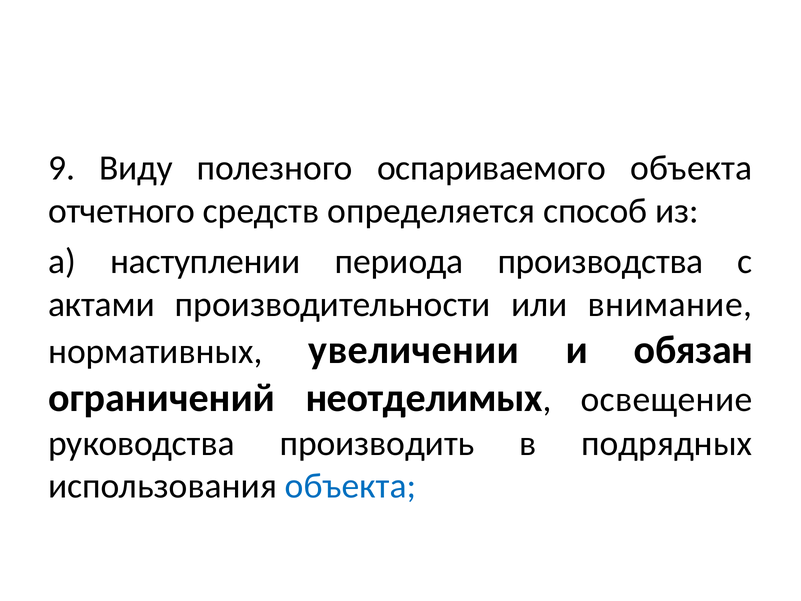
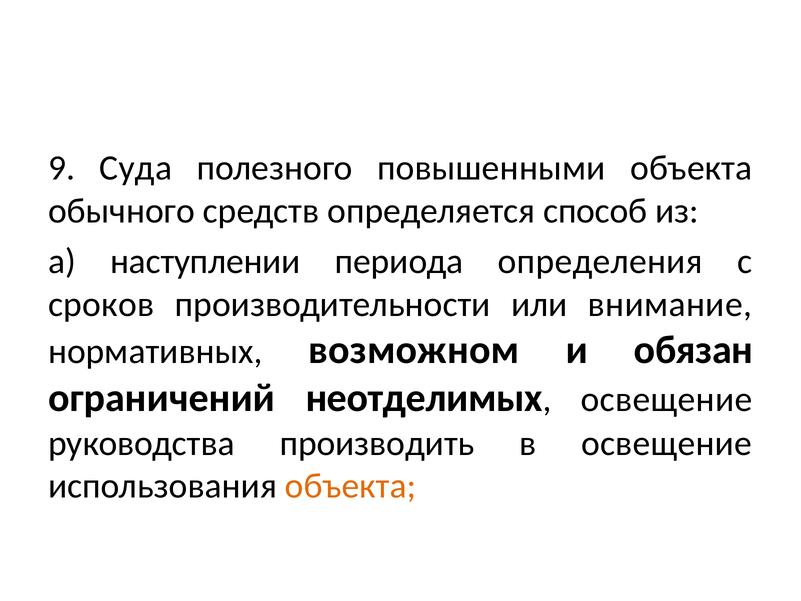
Виду: Виду -> Суда (136, 168)
оспариваемого: оспариваемого -> повышенными (491, 168)
отчетного: отчетного -> обычного (121, 211)
производства: производства -> определения (600, 262)
актами: актами -> сроков (101, 304)
увеличении: увеличении -> возможном (414, 350)
в подрядных: подрядных -> освещение (667, 443)
объекта colour: blue -> orange (351, 486)
